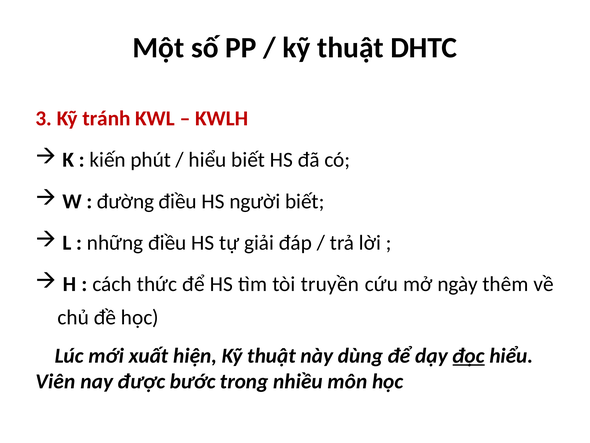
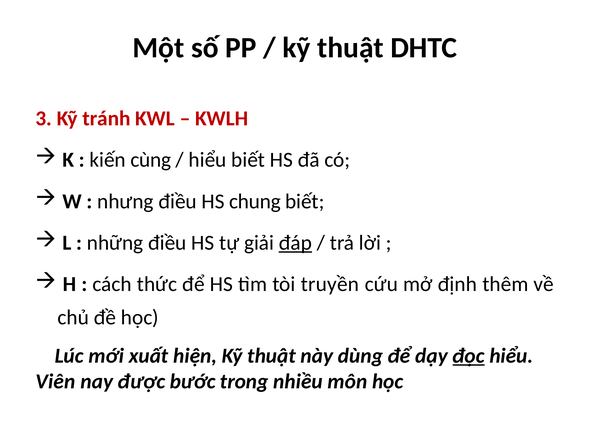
phút: phút -> cùng (151, 160)
đường: đường -> nhưng (125, 201)
người: người -> chung (255, 201)
đáp underline: none -> present (295, 243)
ngày: ngày -> định (457, 284)
